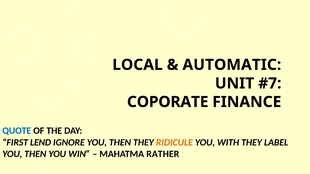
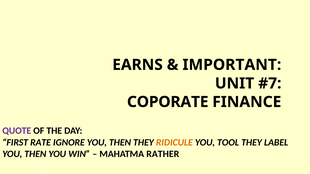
LOCAL: LOCAL -> EARNS (138, 65)
AUTOMATIC: AUTOMATIC -> IMPORTANT (232, 65)
QUOTE colour: blue -> purple (17, 131)
LEND: LEND -> RATE (41, 143)
WITH: WITH -> TOOL (228, 143)
